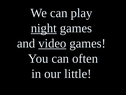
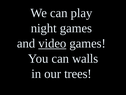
night underline: present -> none (44, 28)
often: often -> walls (85, 58)
little: little -> trees (78, 73)
